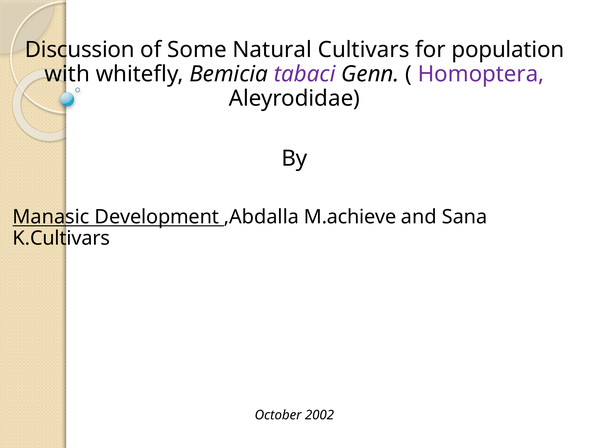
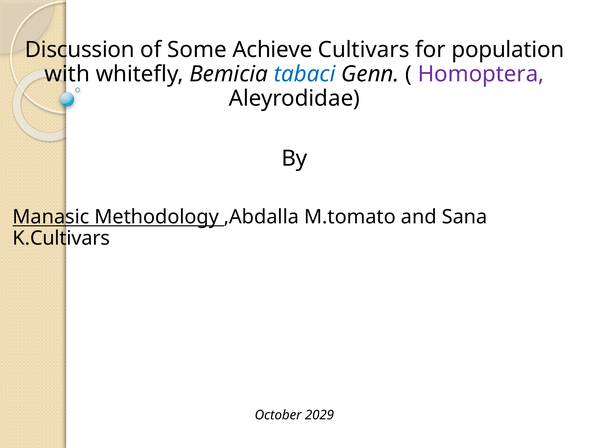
Natural: Natural -> Achieve (272, 50)
tabaci colour: purple -> blue (305, 74)
Development: Development -> Methodology (157, 217)
M.achieve: M.achieve -> M.tomato (350, 217)
2002: 2002 -> 2029 (319, 415)
